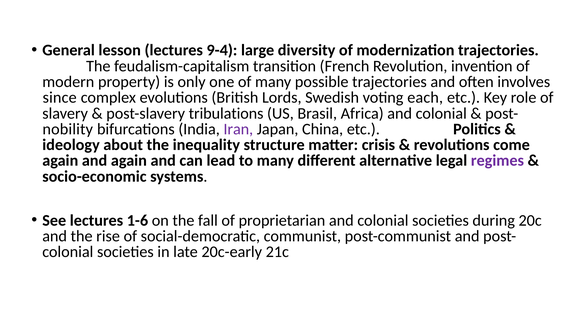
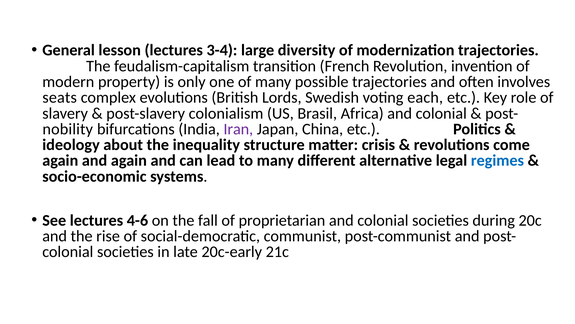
9-4: 9-4 -> 3-4 (222, 50)
since: since -> seats (60, 97)
tribulations: tribulations -> colonialism (226, 113)
regimes colour: purple -> blue (497, 160)
1-6: 1-6 -> 4-6 (137, 220)
